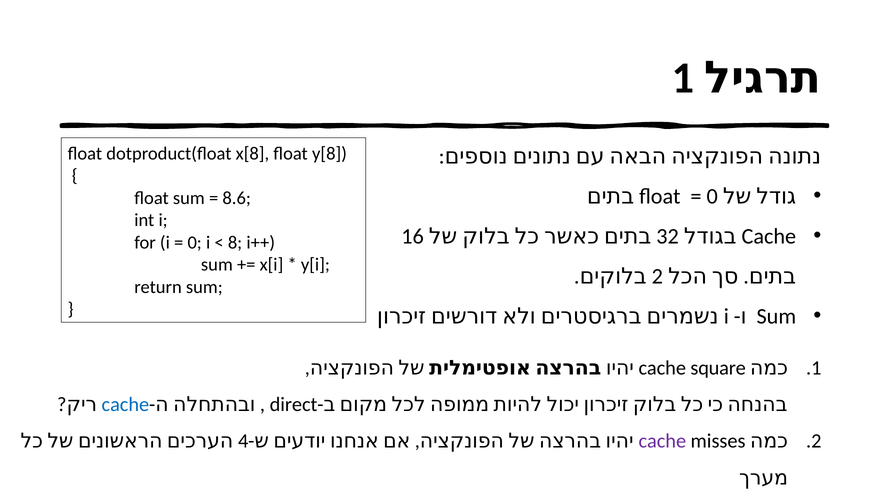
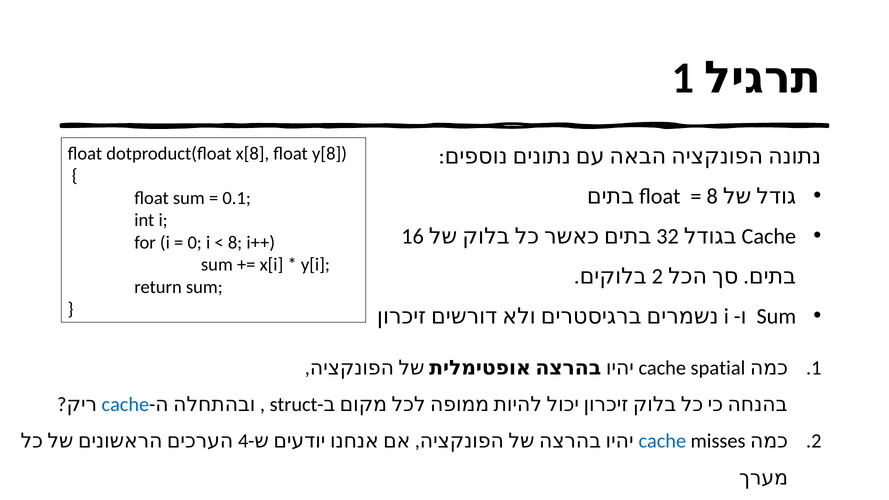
0: 0 -> 8 (712, 196)
8.6: 8.6 -> 0.1 (237, 198)
square: square -> spatial (718, 368)
direct: direct -> struct (294, 405)
cache colour: purple -> blue (662, 441)
